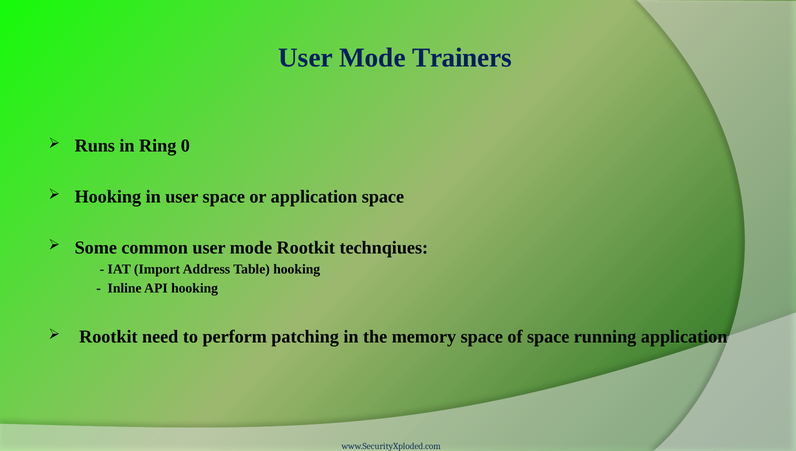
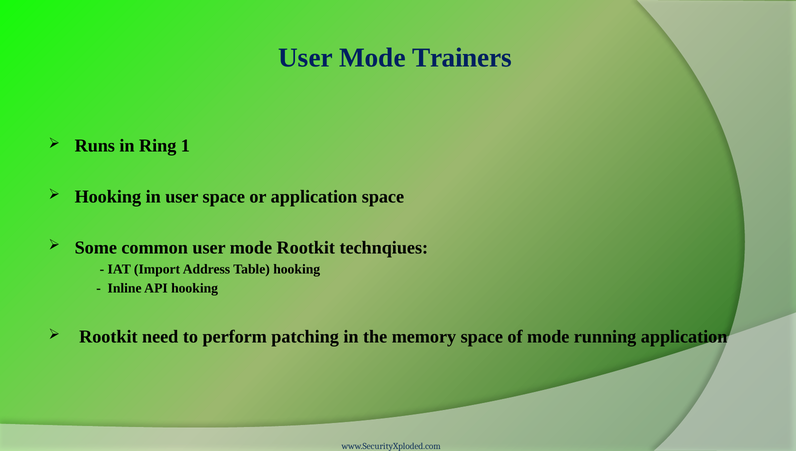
0: 0 -> 1 (185, 146)
of space: space -> mode (548, 337)
